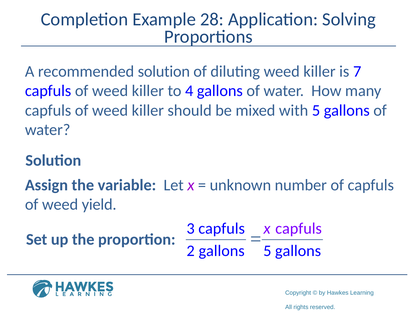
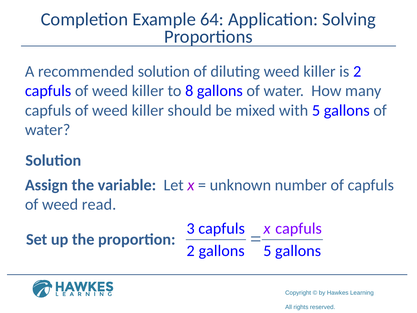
28: 28 -> 64 (212, 19)
is 7: 7 -> 2 (357, 71)
4: 4 -> 8 (189, 91)
yield: yield -> read (99, 204)
